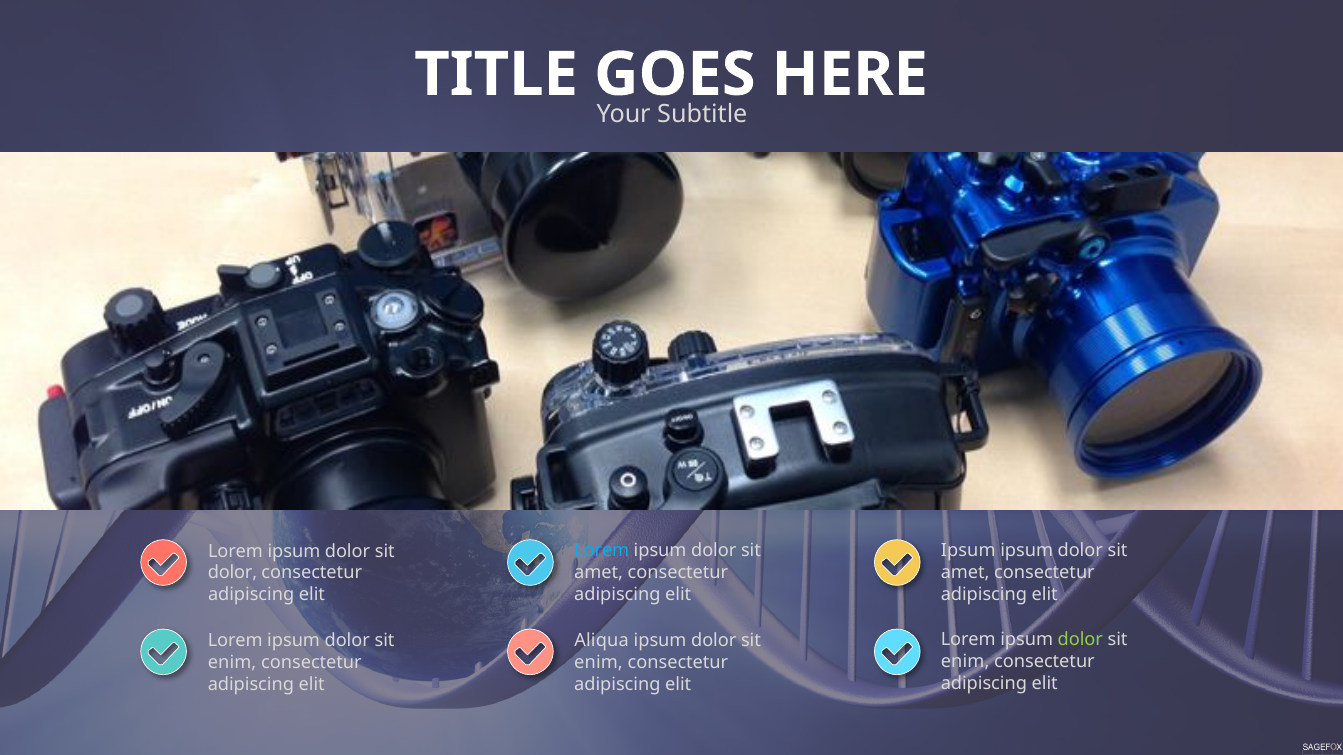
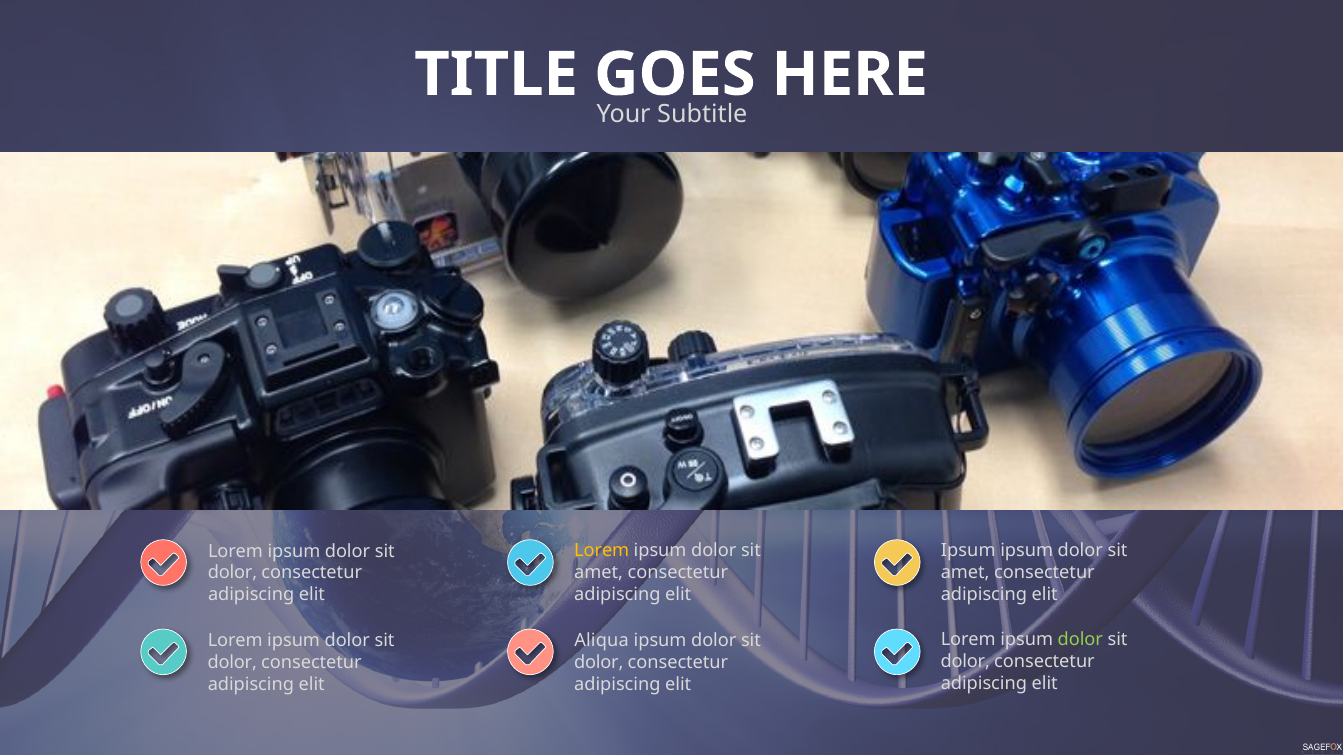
Lorem colour: light blue -> yellow (602, 551)
enim: enim -> dolor (965, 662)
enim: enim -> dolor (232, 663)
enim: enim -> dolor (599, 663)
